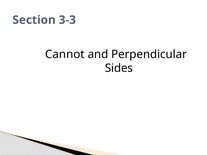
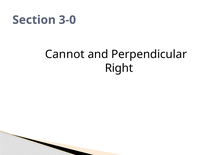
3-3: 3-3 -> 3-0 (67, 20)
Sides: Sides -> Right (119, 68)
